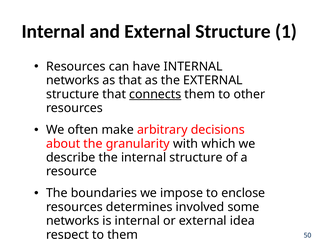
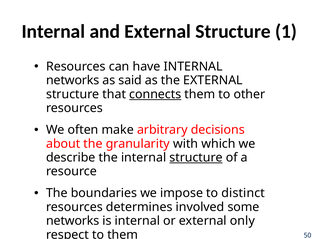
as that: that -> said (130, 80)
structure underline: none -> present (196, 158)
enclose: enclose -> distinct (243, 193)
idea: idea -> only (242, 221)
